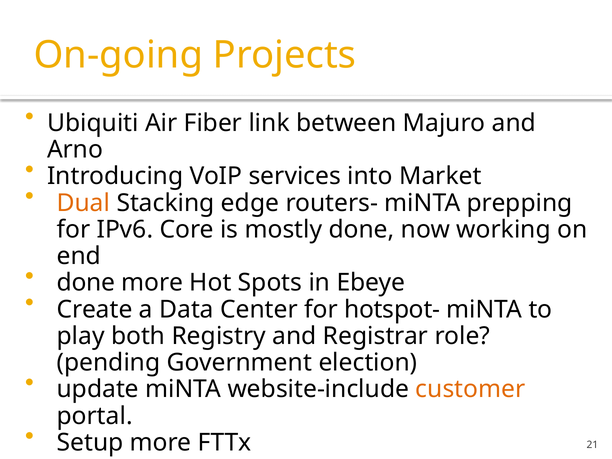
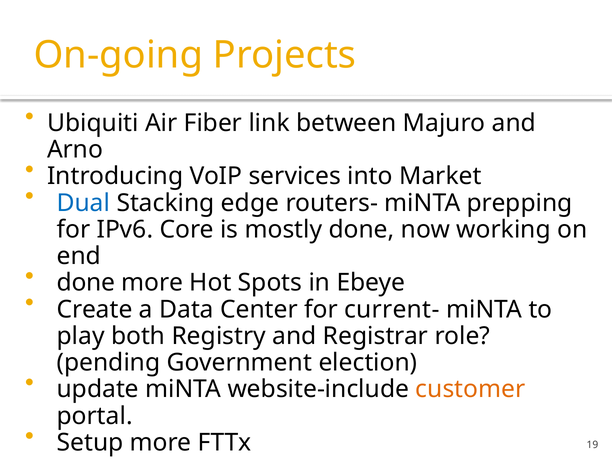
Dual colour: orange -> blue (83, 203)
hotspot-: hotspot- -> current- (392, 309)
21: 21 -> 19 (592, 445)
